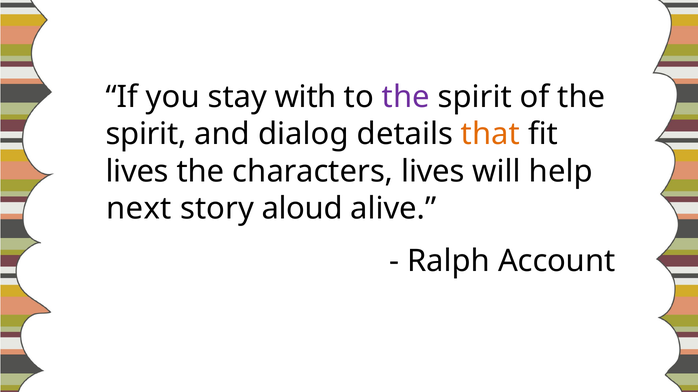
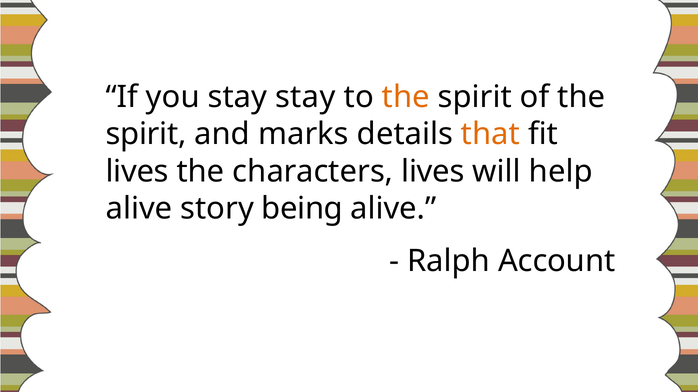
stay with: with -> stay (305, 97)
the colour: purple -> orange (406, 97)
dialog: dialog -> marks (303, 134)
next: next -> alive (139, 209)
aloud: aloud -> being (302, 209)
